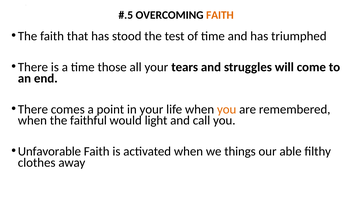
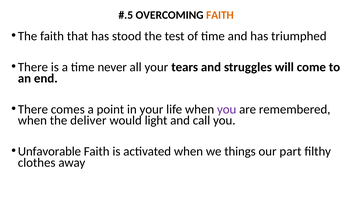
those: those -> never (112, 67)
you colour: orange -> purple (227, 109)
faithful: faithful -> deliver (88, 121)
able: able -> part (290, 152)
